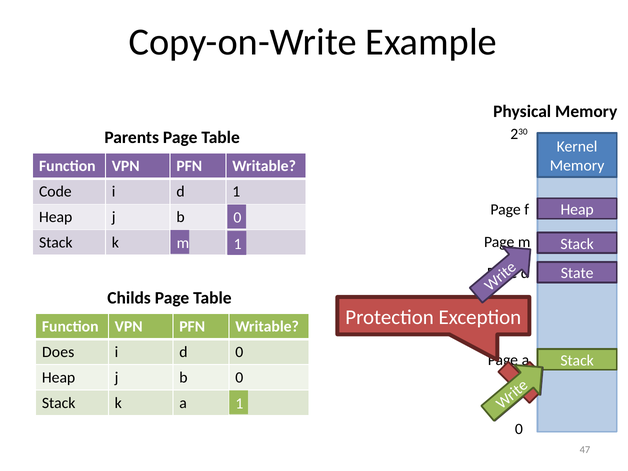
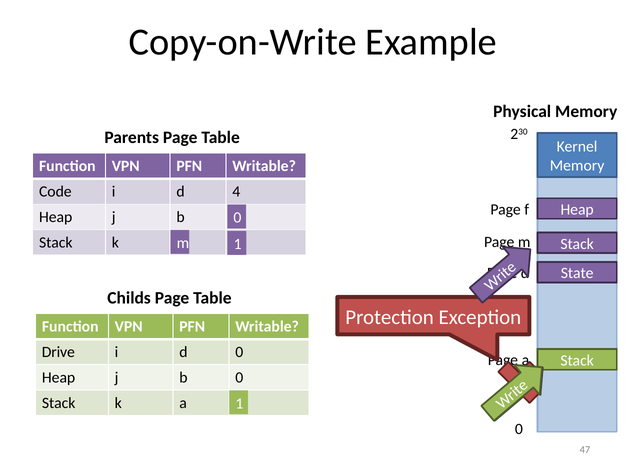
d 1: 1 -> 4 (236, 192)
Does: Does -> Drive (58, 352)
